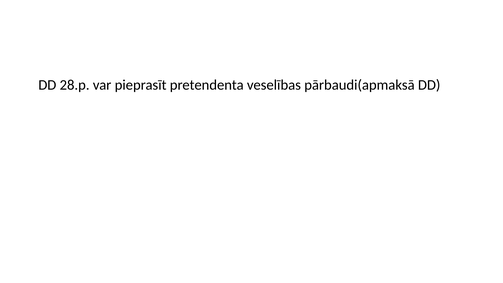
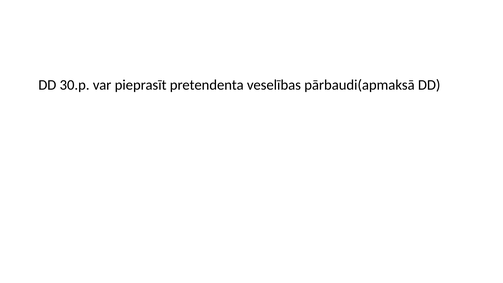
28.p: 28.p -> 30.p (75, 85)
